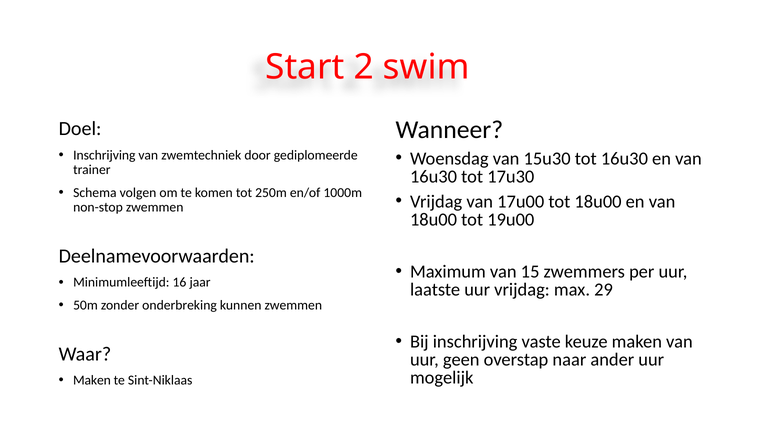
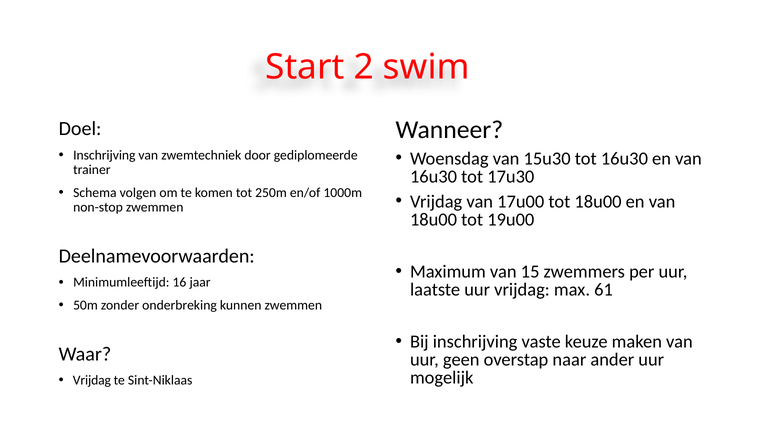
29: 29 -> 61 (604, 290)
Maken: Maken -> Vrijdag (92, 380)
